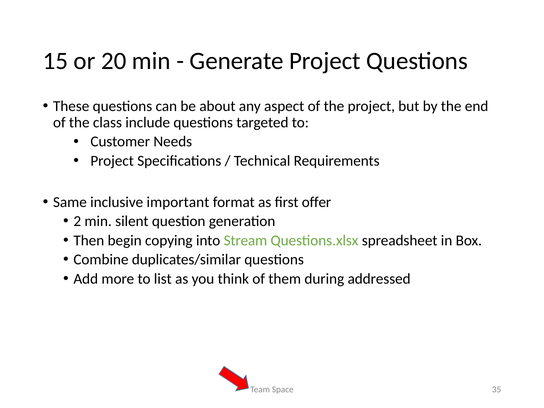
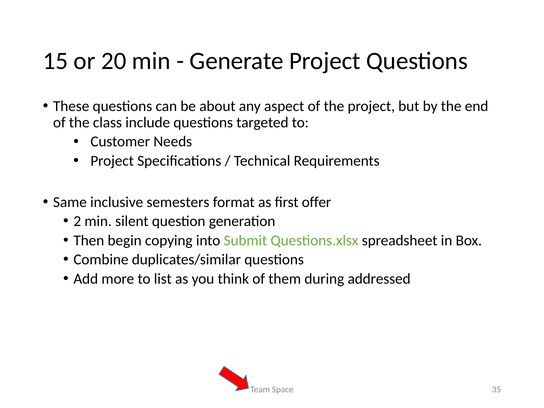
important: important -> semesters (178, 202)
Stream: Stream -> Submit (245, 240)
